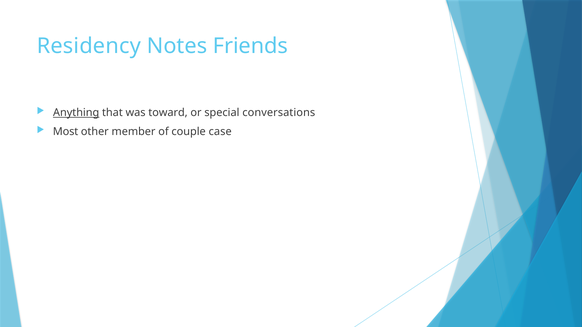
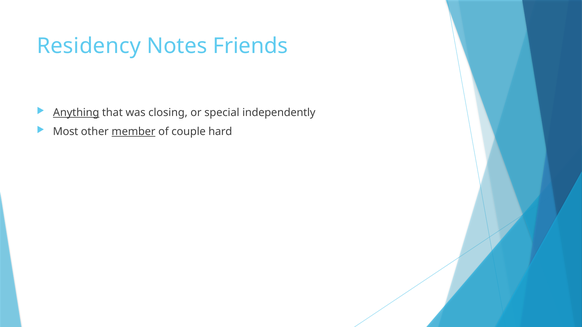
toward: toward -> closing (168, 113)
conversations: conversations -> independently (279, 113)
member underline: none -> present (134, 132)
case: case -> hard (220, 132)
